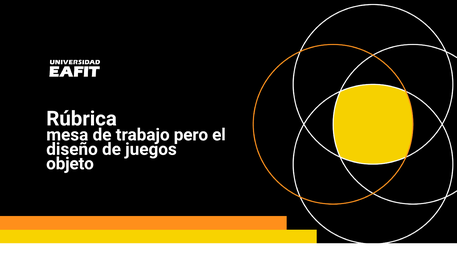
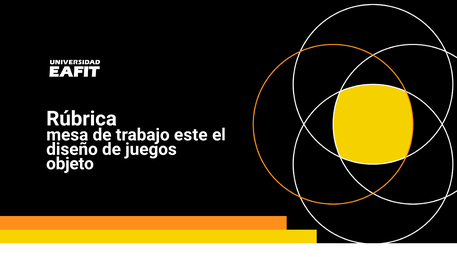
pero: pero -> este (191, 135)
